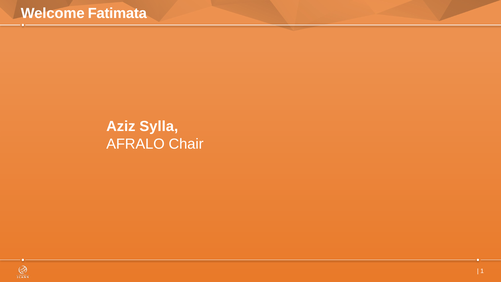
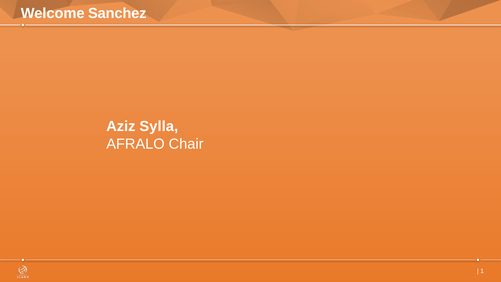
Fatimata: Fatimata -> Sanchez (117, 13)
